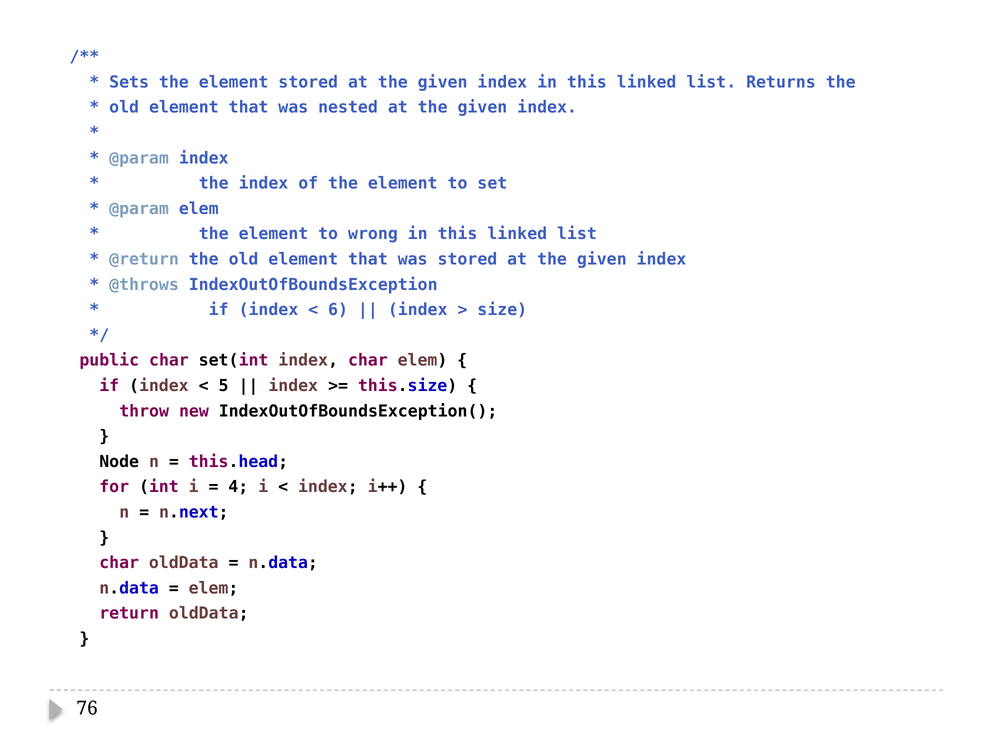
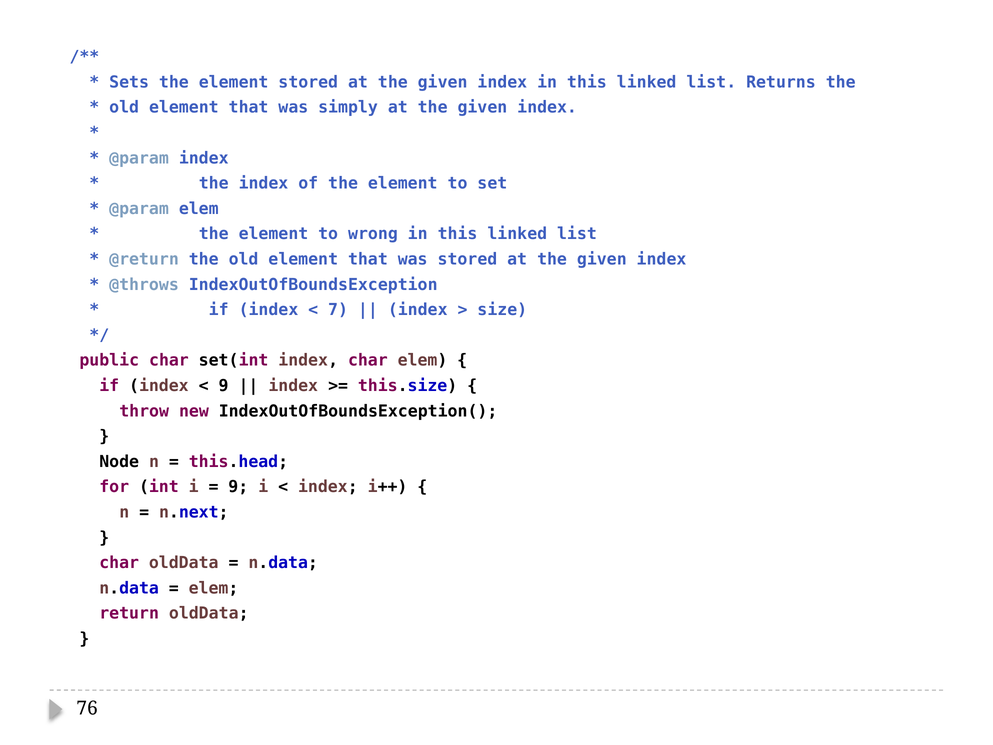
nested: nested -> simply (348, 107)
6: 6 -> 7 (338, 310)
5: 5 -> 9 (224, 386)
4: 4 -> 9 (238, 487)
